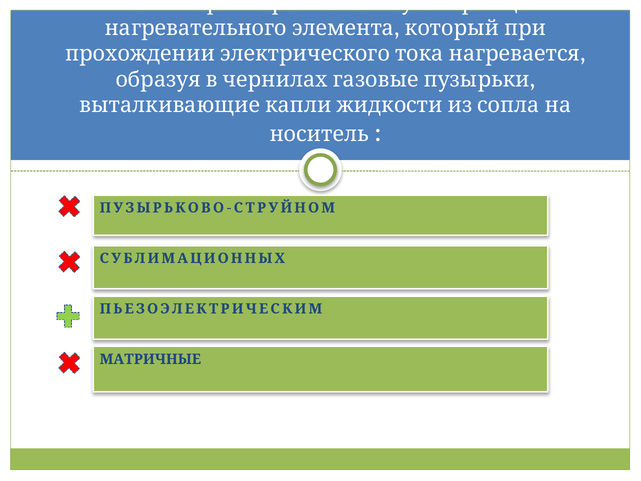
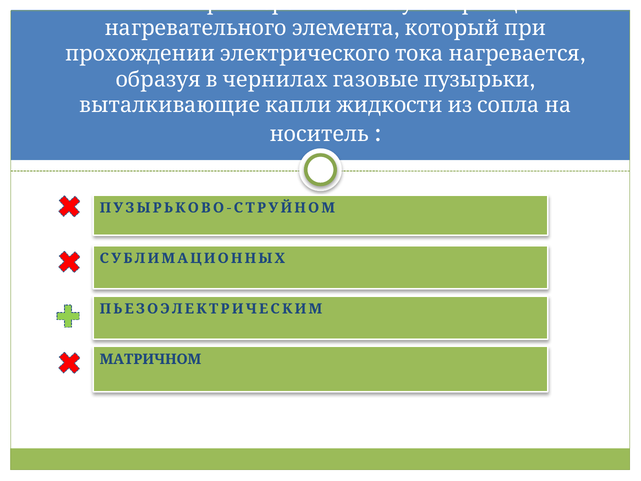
МАТРИЧНЫЕ: МАТРИЧНЫЕ -> МАТРИЧНОМ (150, 359)
